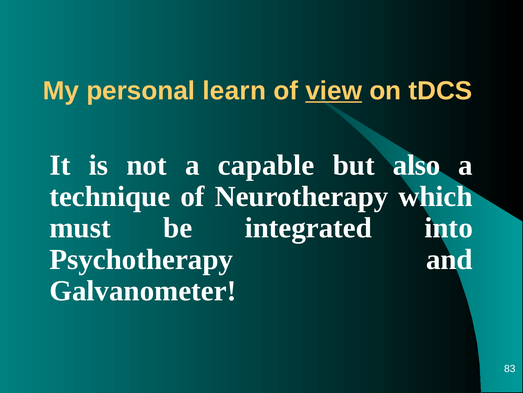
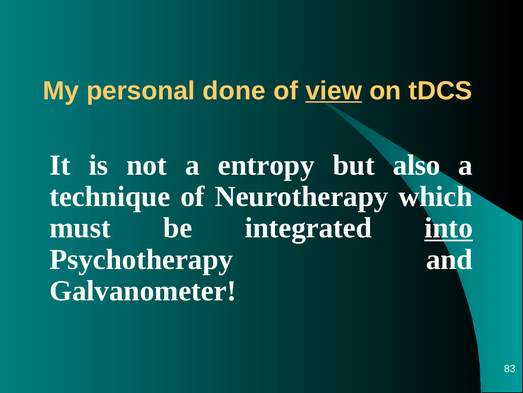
learn: learn -> done (234, 91)
capable: capable -> entropy (266, 165)
into underline: none -> present (449, 228)
